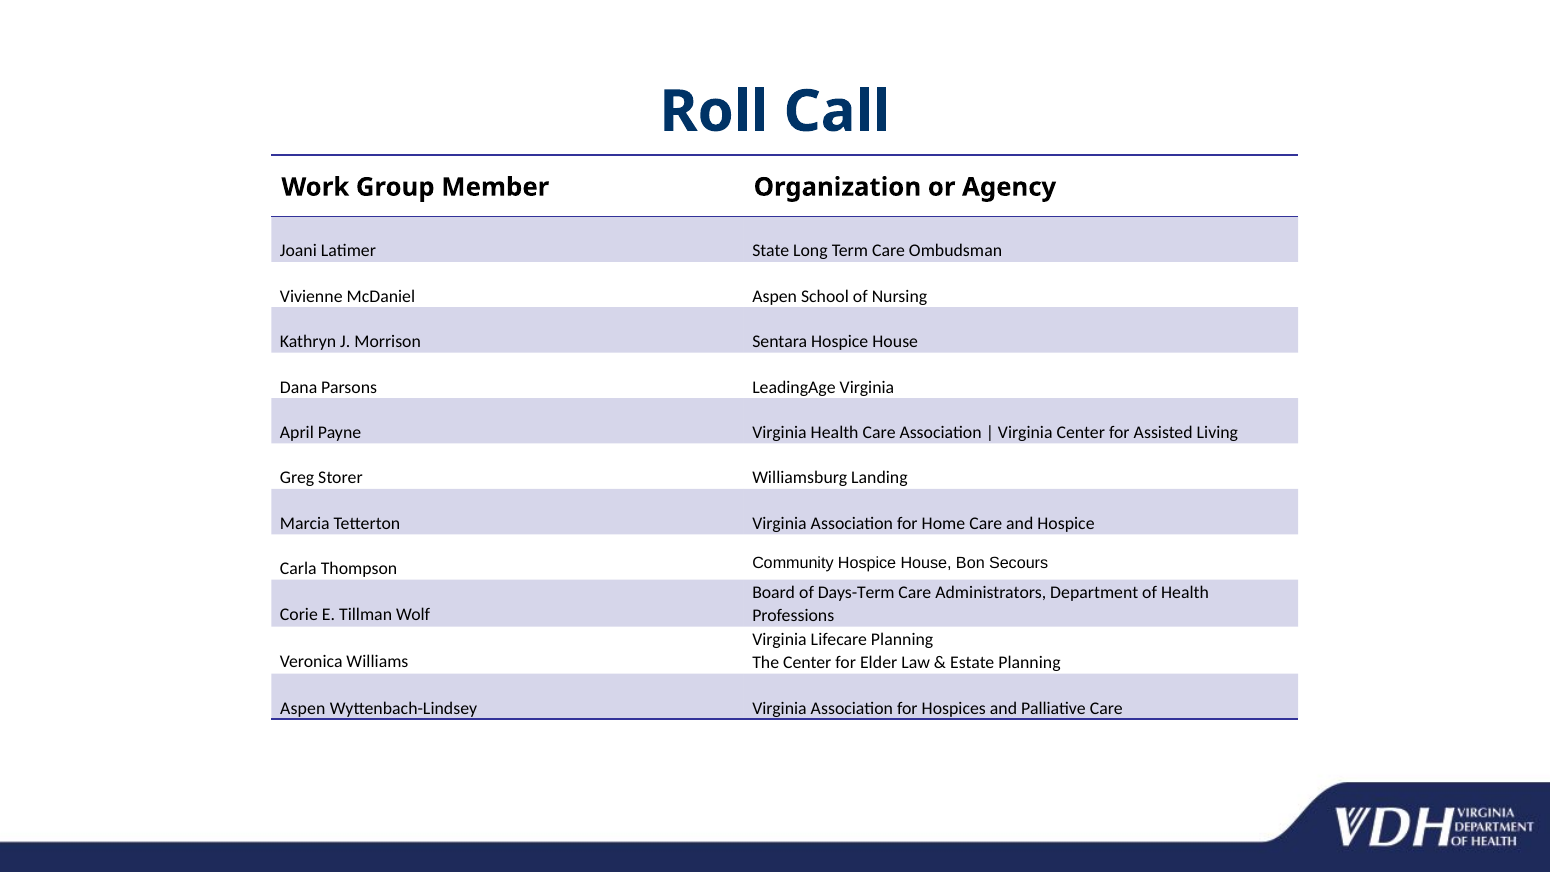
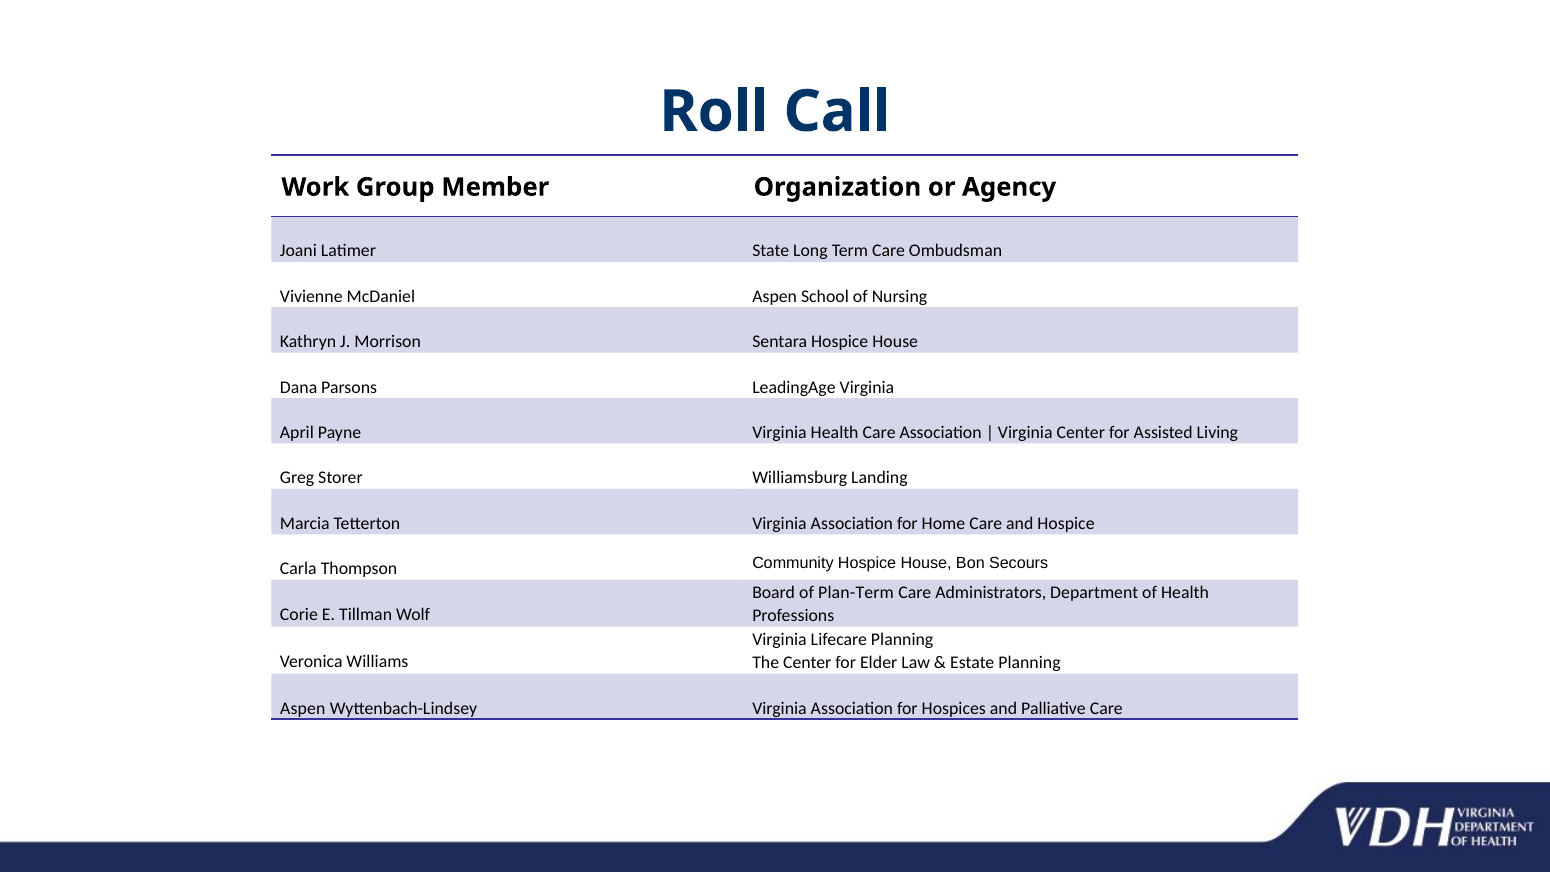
Days-Term: Days-Term -> Plan-Term (856, 592)
